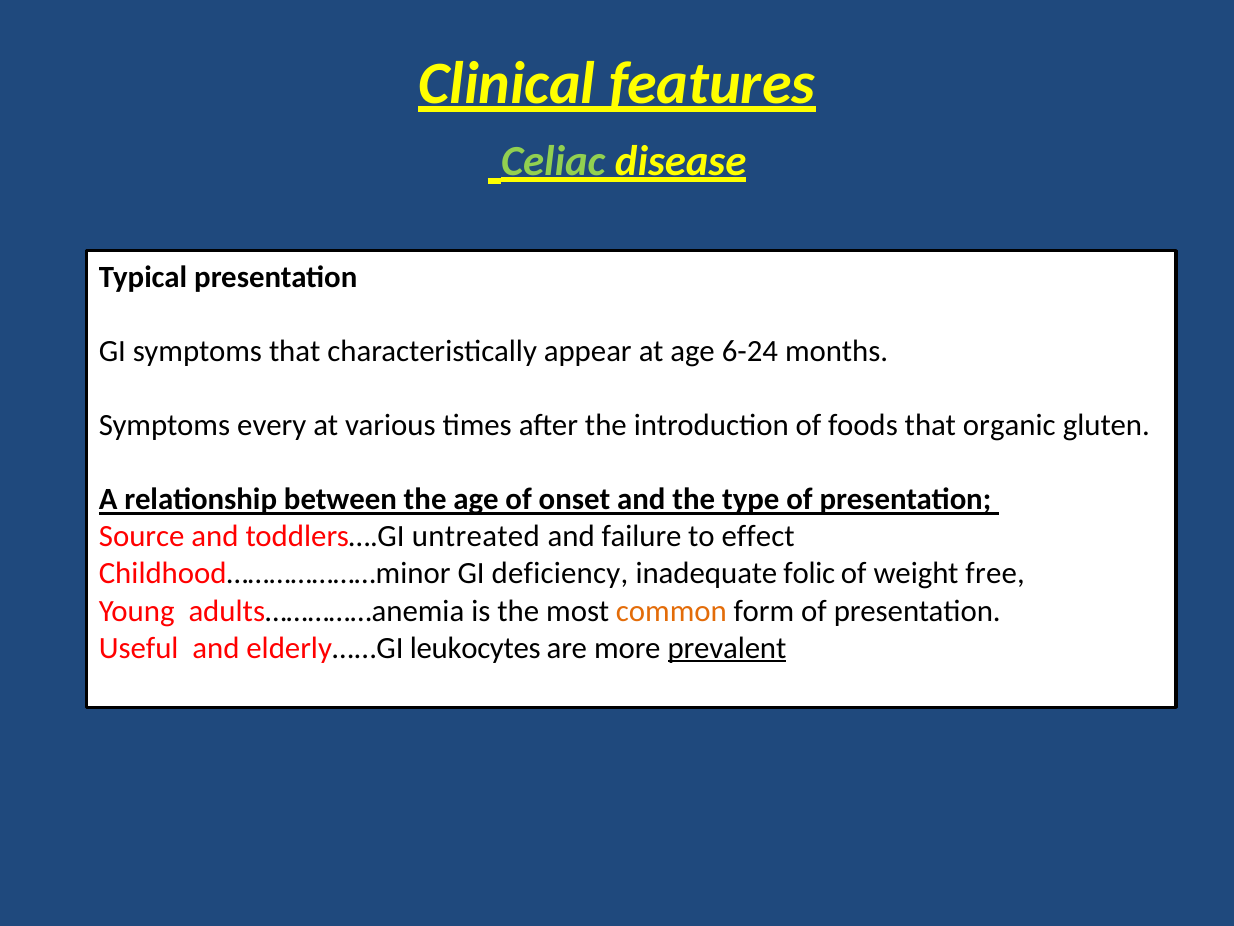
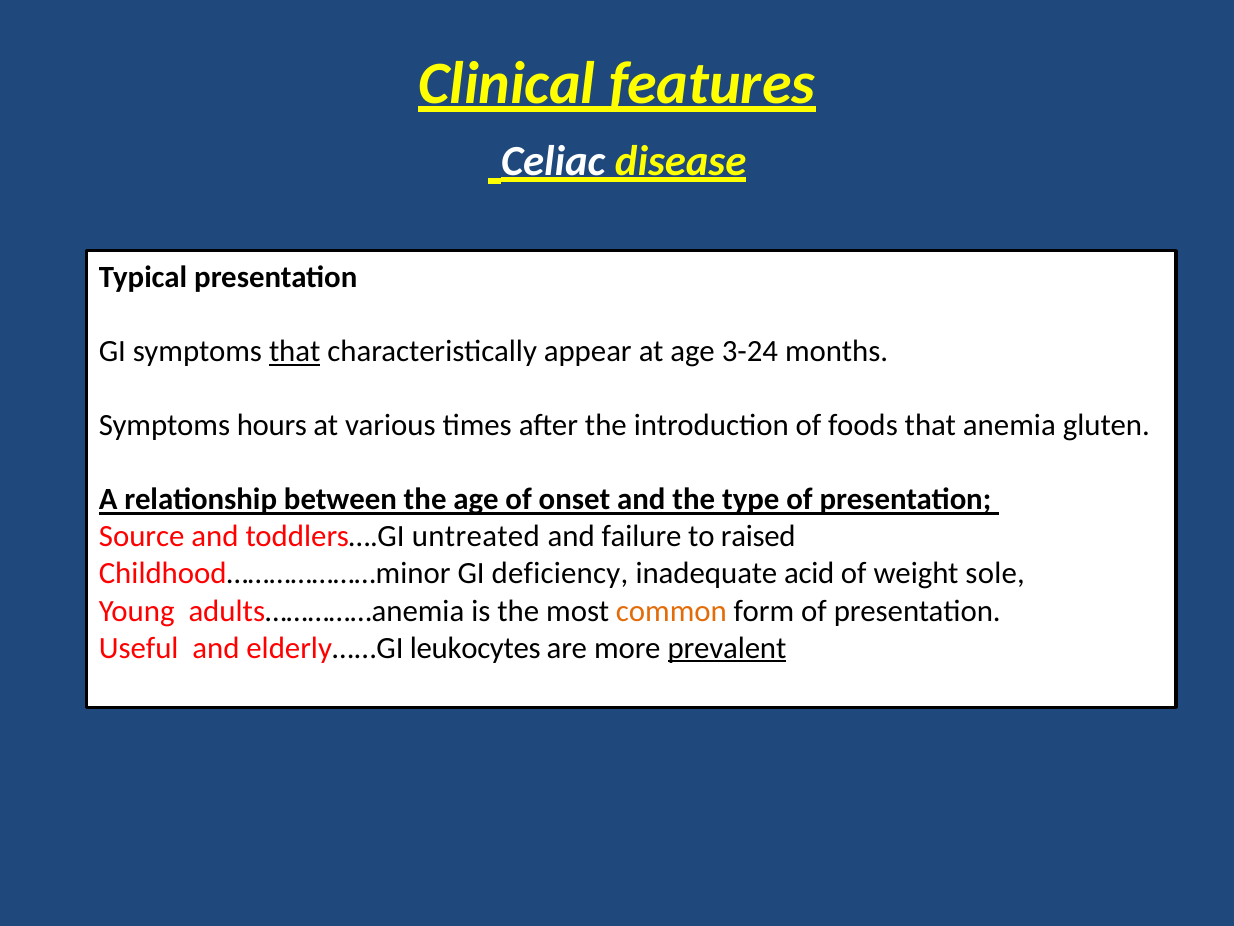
Celiac colour: light green -> white (553, 161)
that underline: none -> present (295, 351)
6-24: 6-24 -> 3-24 (750, 351)
every: every -> hours (272, 425)
organic: organic -> anemia (1009, 425)
effect: effect -> raised (758, 536)
folic: folic -> acid (809, 573)
free: free -> sole (995, 573)
